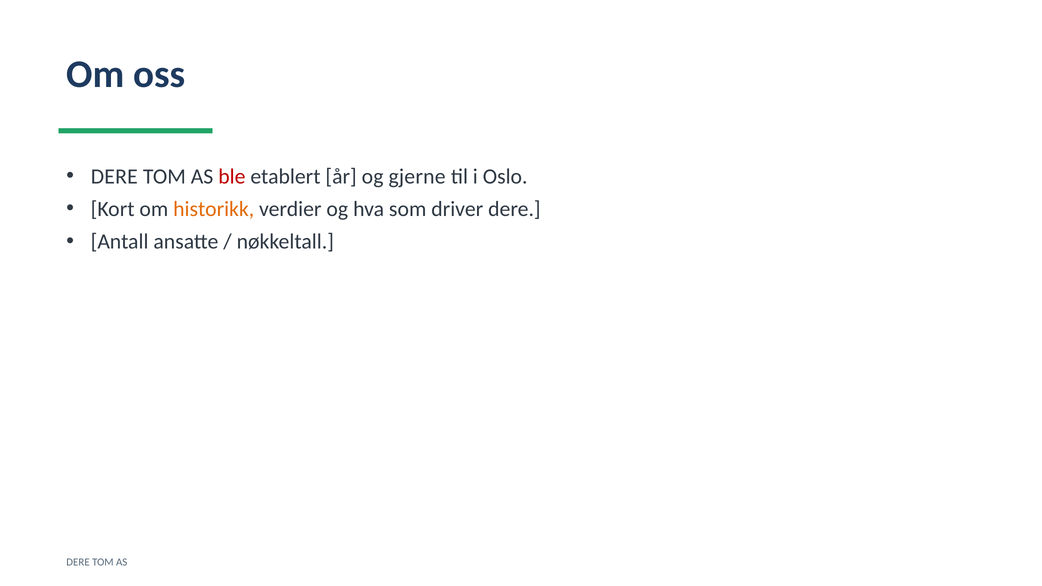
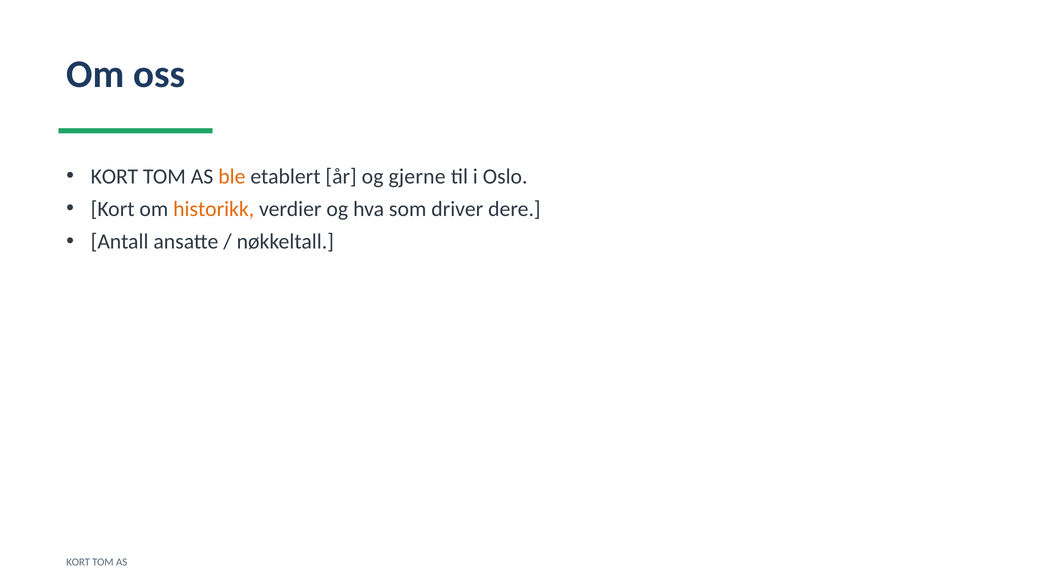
DERE: DERE -> KORT (114, 176)
ble colour: red -> orange (232, 176)
DERE: DERE -> KORT (78, 562)
